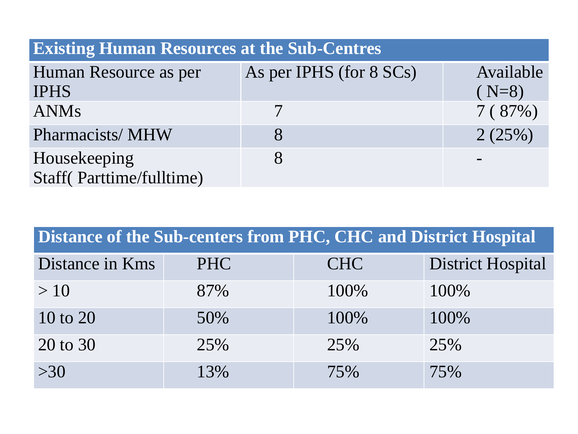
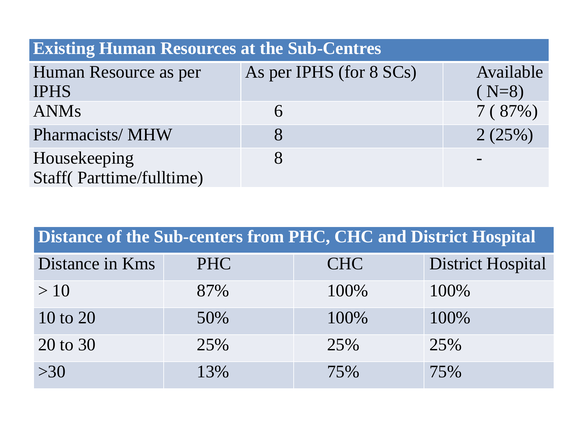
ANMs 7: 7 -> 6 (278, 111)
